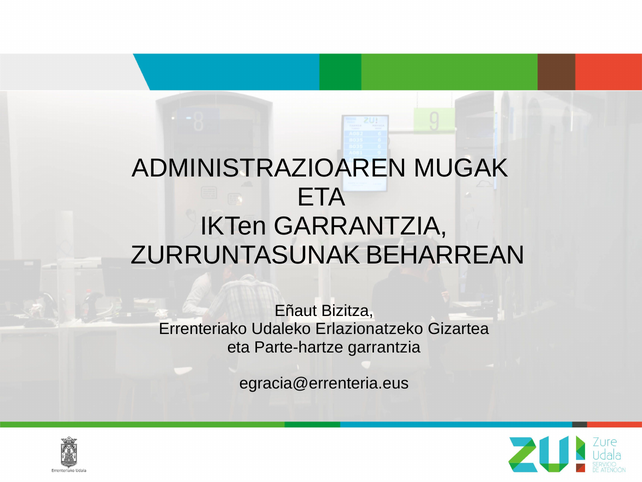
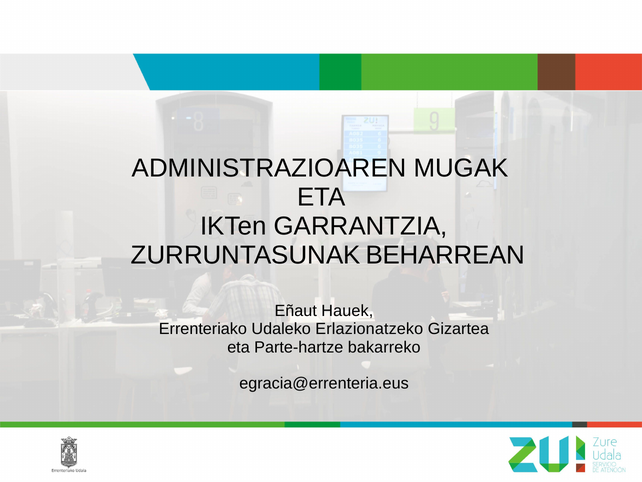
Bizitza: Bizitza -> Hauek (347, 311)
Parte-hartze garrantzia: garrantzia -> bakarreko (384, 347)
